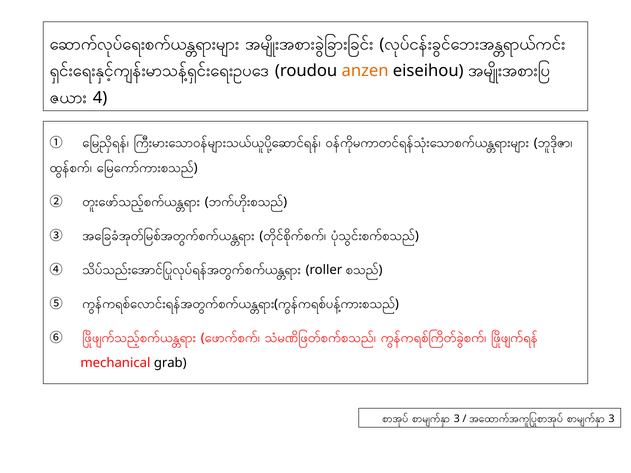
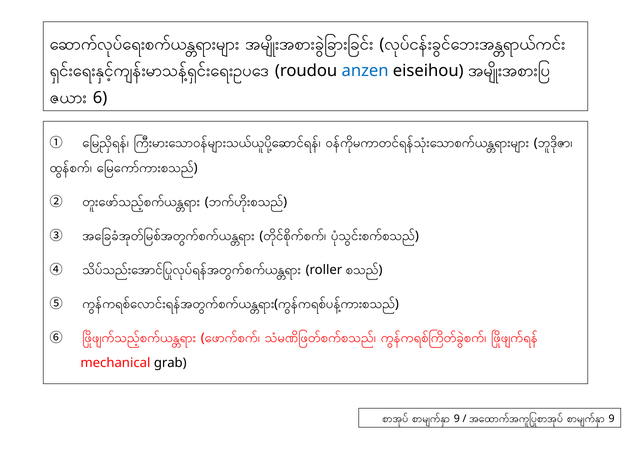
anzen colour: orange -> blue (365, 71)
4: 4 -> 6 (100, 98)
3: 3 -> 9 (457, 419)
3: 3 -> 9 (612, 419)
